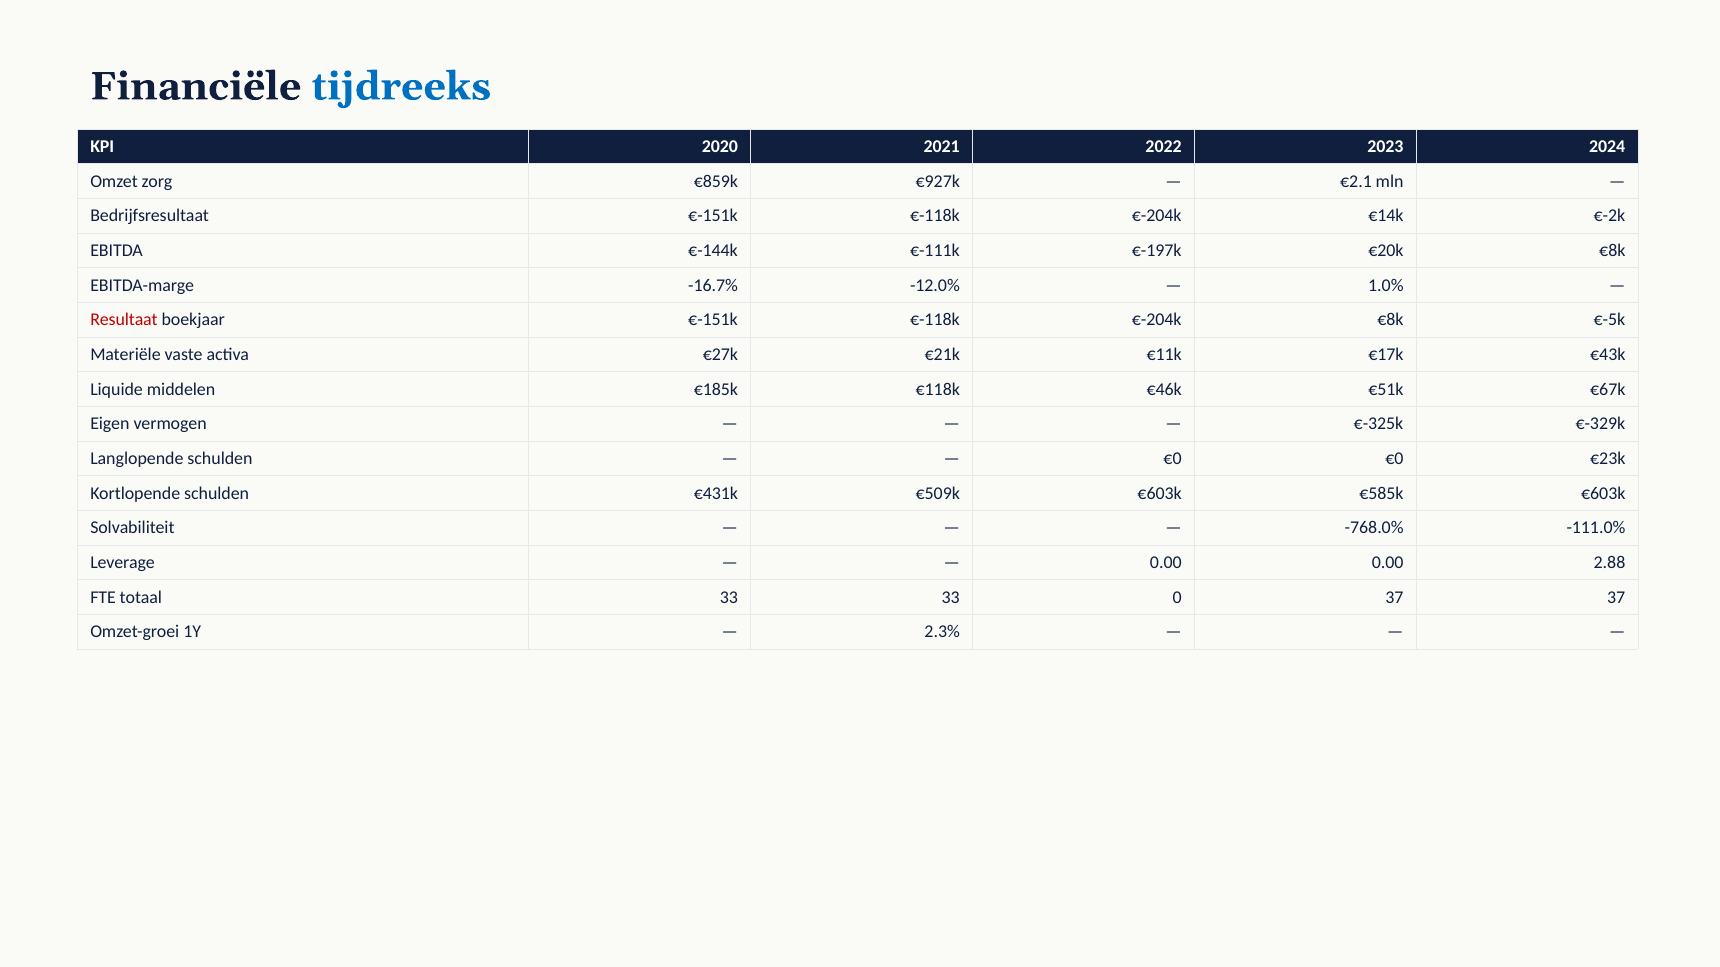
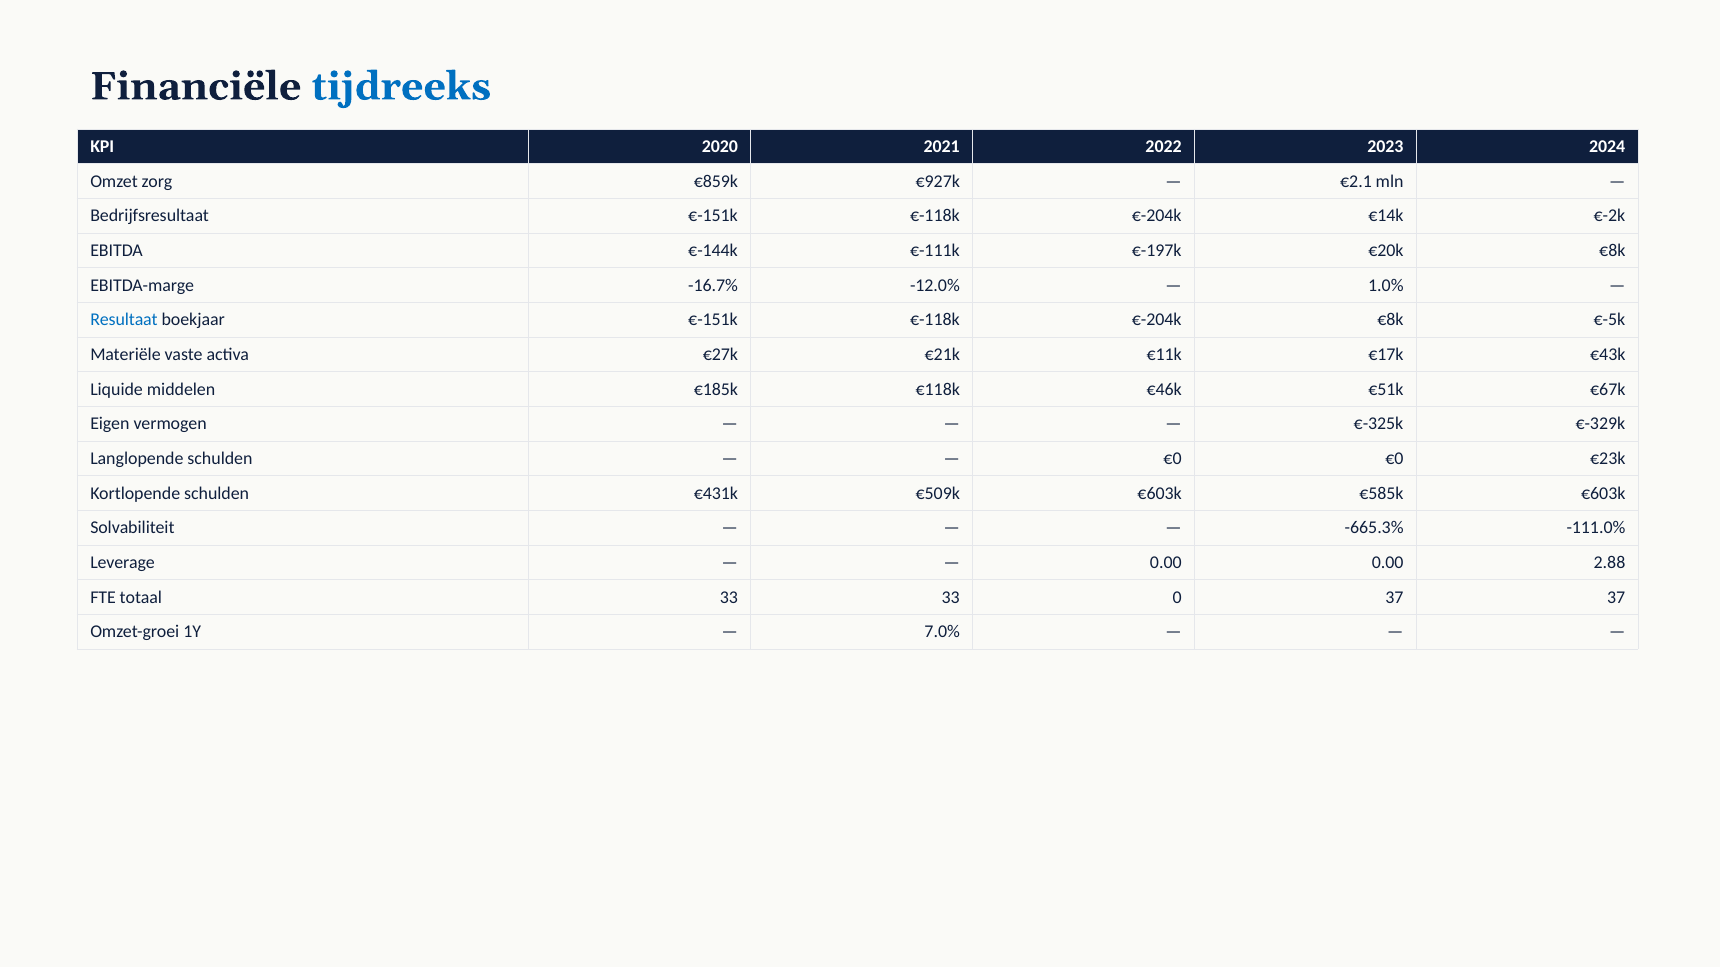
Resultaat colour: red -> blue (124, 320)
-768.0%: -768.0% -> -665.3% (1374, 528)
2.3%: 2.3% -> 7.0% (942, 632)
